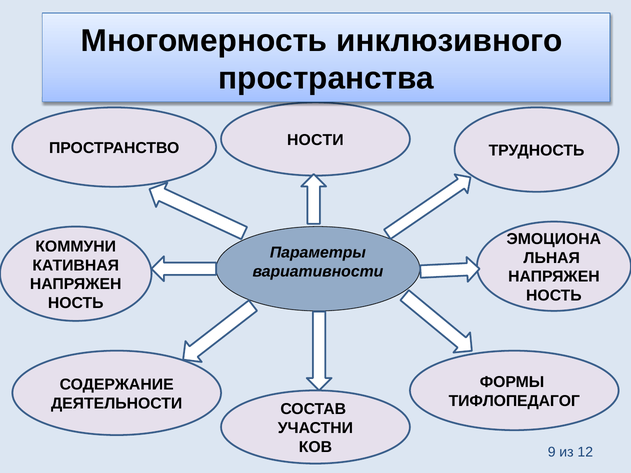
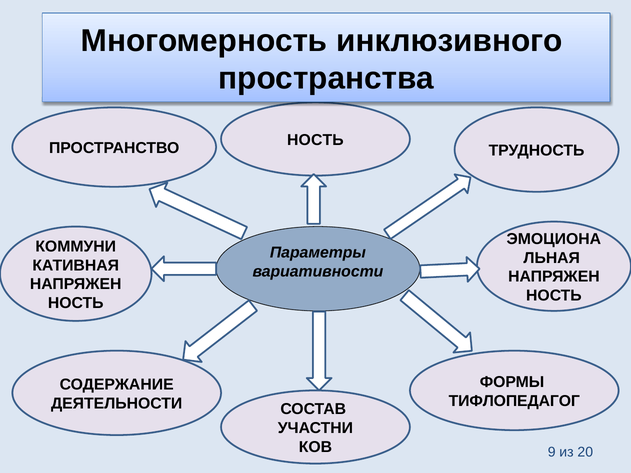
НОСТИ: НОСТИ -> НОСТЬ (315, 140)
12: 12 -> 20 (585, 452)
